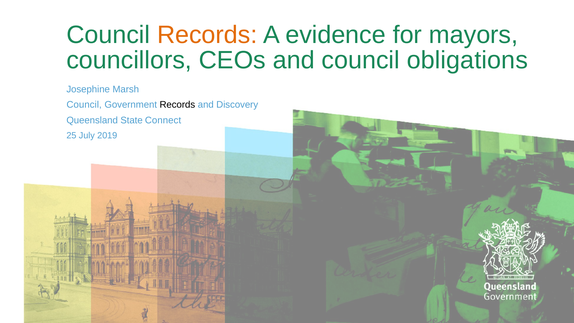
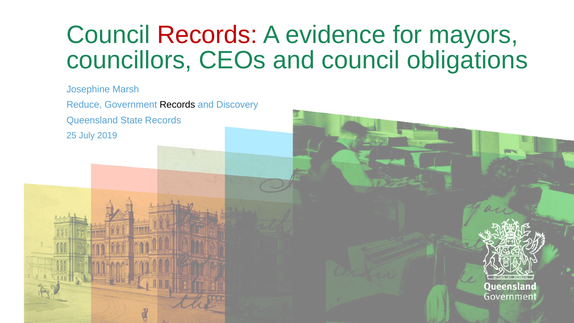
Records colour: orange -> red (207, 35)
Council: Council -> Reduce (84, 105)
State Connect: Connect -> Records (163, 120)
